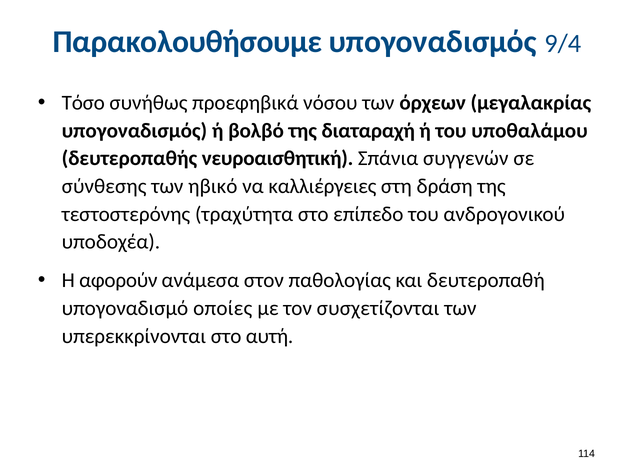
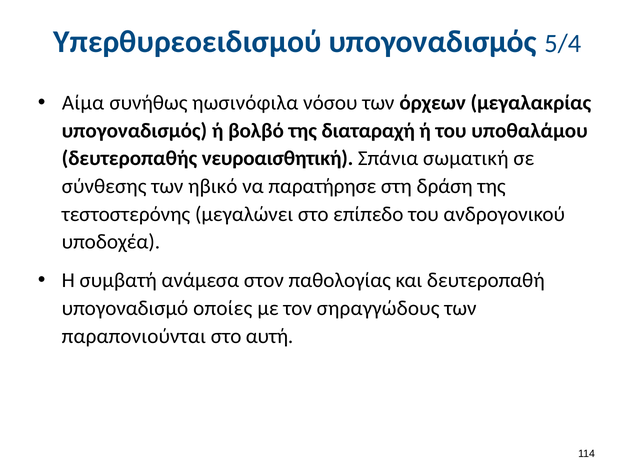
Παρακολουθήσουμε: Παρακολουθήσουμε -> Υπερθυρεοειδισμού (187, 42)
9/4: 9/4 -> 5/4 (563, 43)
Τόσο: Τόσο -> Αίμα (83, 103)
προεφηβικά: προεφηβικά -> ηωσινόφιλα (245, 103)
συγγενών: συγγενών -> σωματική (466, 158)
καλλιέργειες: καλλιέργειες -> παρατήρησε (322, 186)
τραχύτητα: τραχύτητα -> μεγαλώνει (244, 214)
αφορούν: αφορούν -> συμβατή (118, 280)
συσχετίζονται: συσχετίζονται -> σηραγγώδους (378, 308)
υπερεκκρίνονται: υπερεκκρίνονται -> παραπονιούνται (134, 336)
